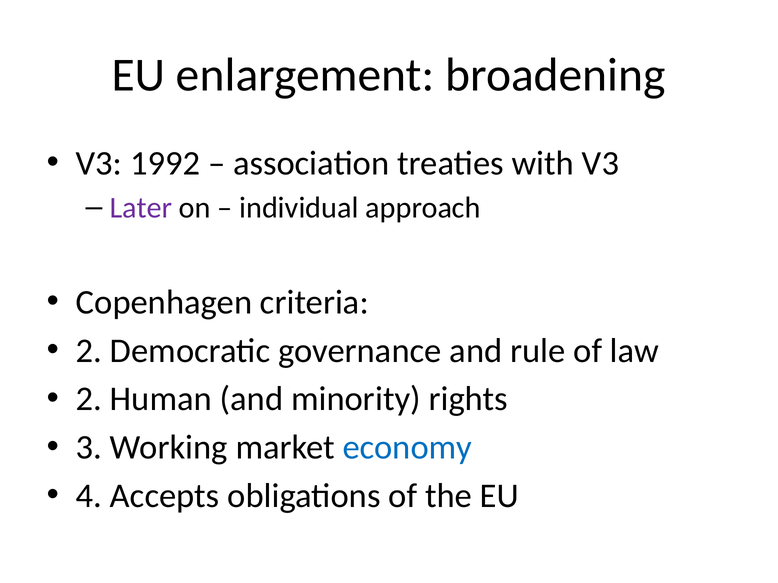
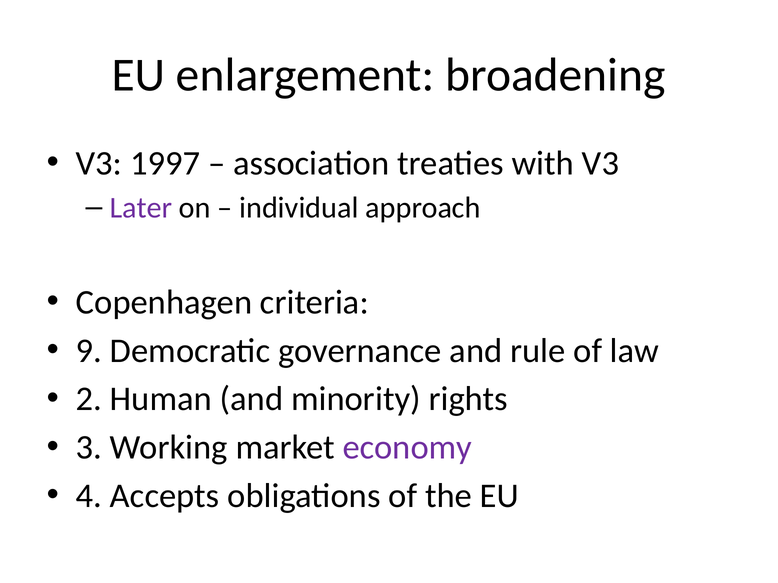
1992: 1992 -> 1997 (165, 163)
2: 2 -> 9 (89, 351)
economy colour: blue -> purple (407, 448)
